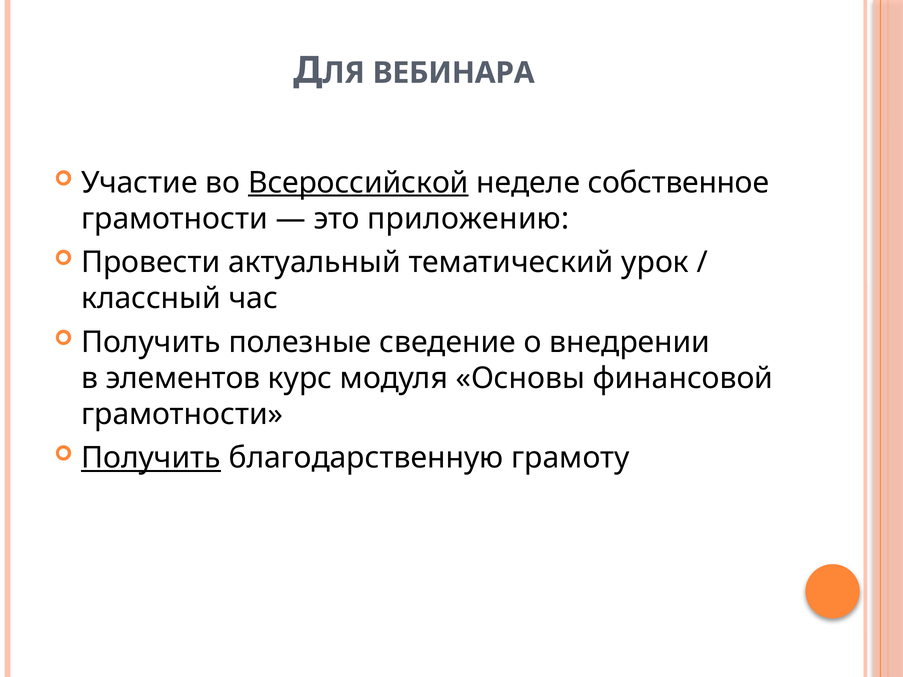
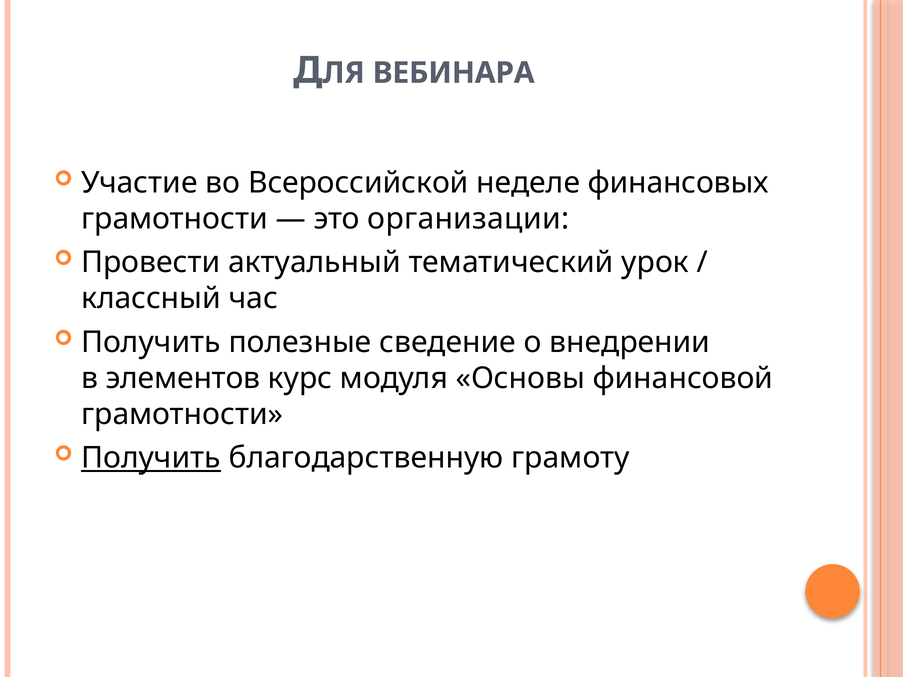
Всероссийской underline: present -> none (358, 183)
собственное: собственное -> финансовых (678, 183)
приложению: приложению -> организации (468, 219)
